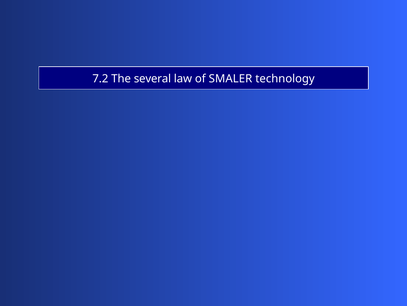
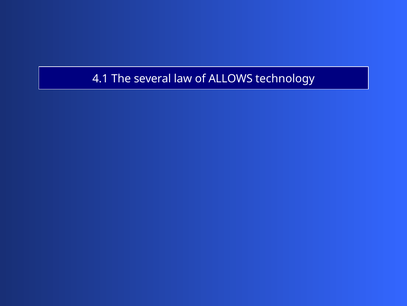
7.2: 7.2 -> 4.1 (100, 78)
SMALER: SMALER -> ALLOWS (231, 78)
